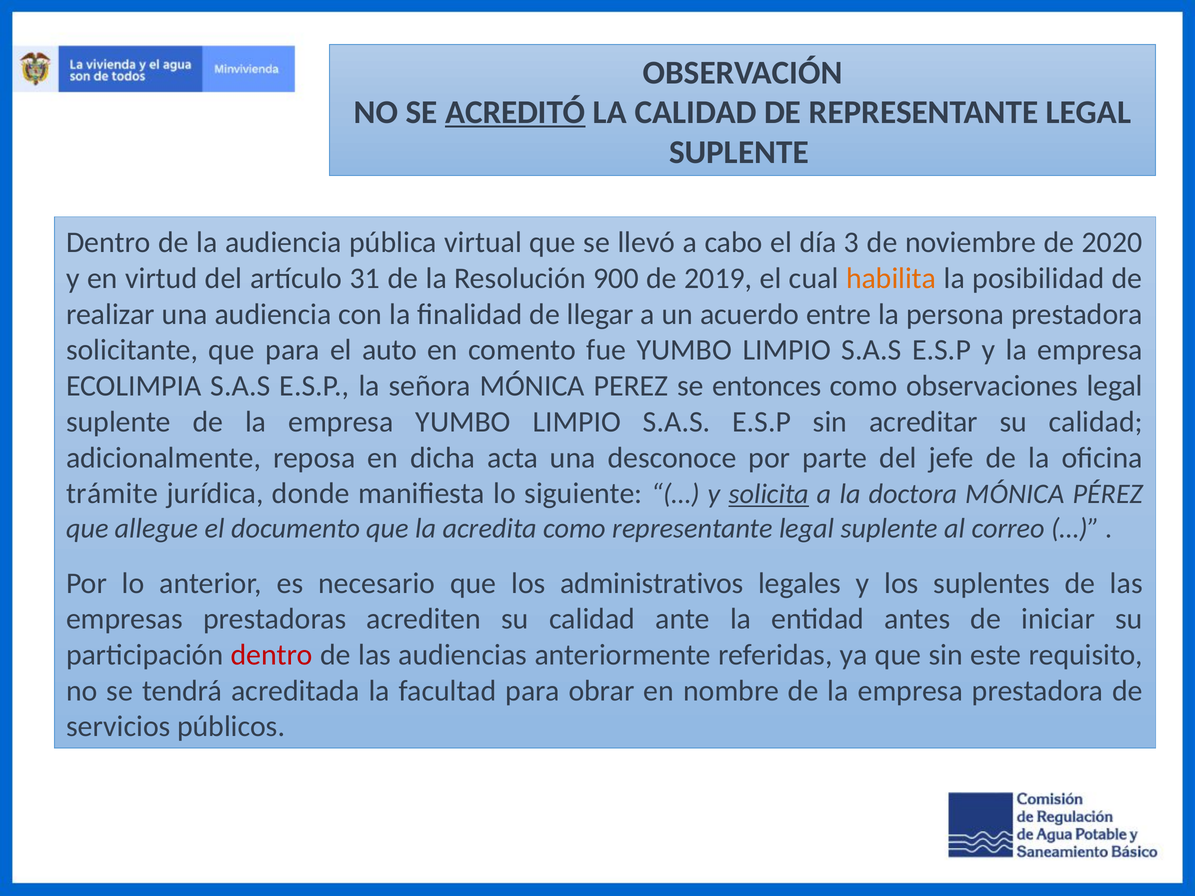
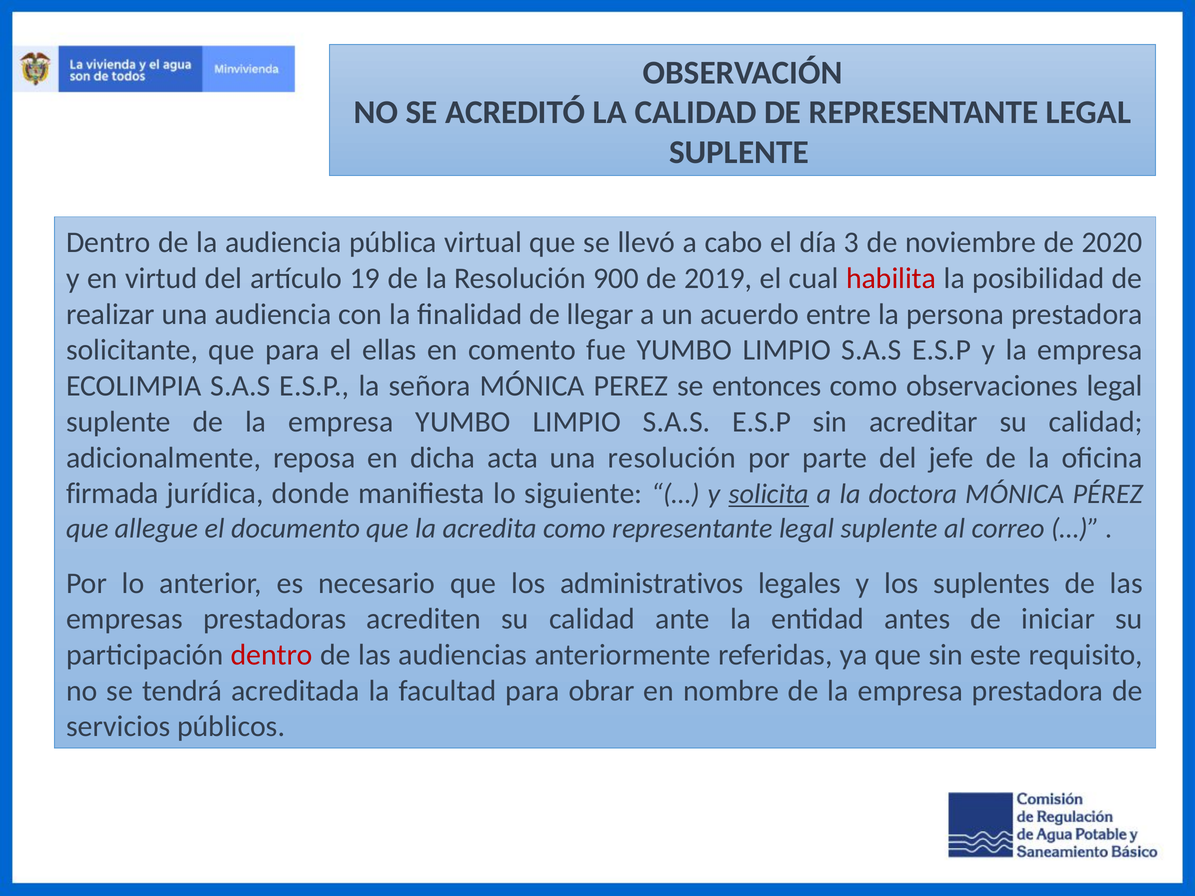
ACREDITÓ underline: present -> none (515, 112)
31: 31 -> 19 (365, 279)
habilita colour: orange -> red (891, 279)
auto: auto -> ellas (389, 350)
una desconoce: desconoce -> resolución (672, 458)
trámite: trámite -> firmada (112, 494)
